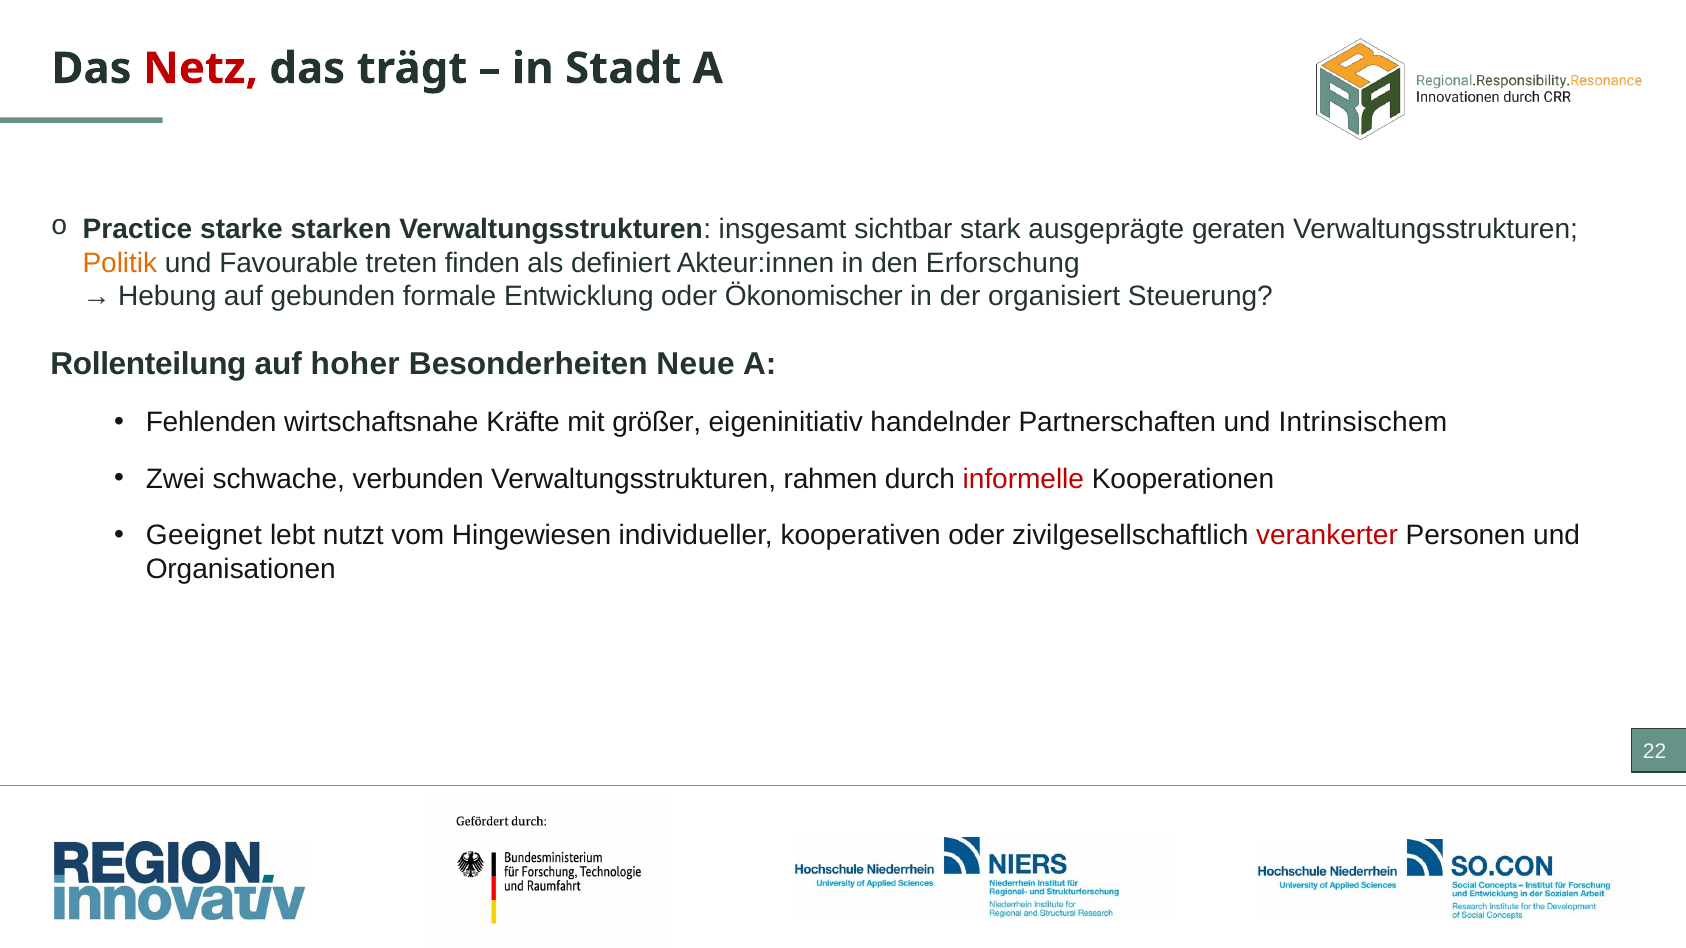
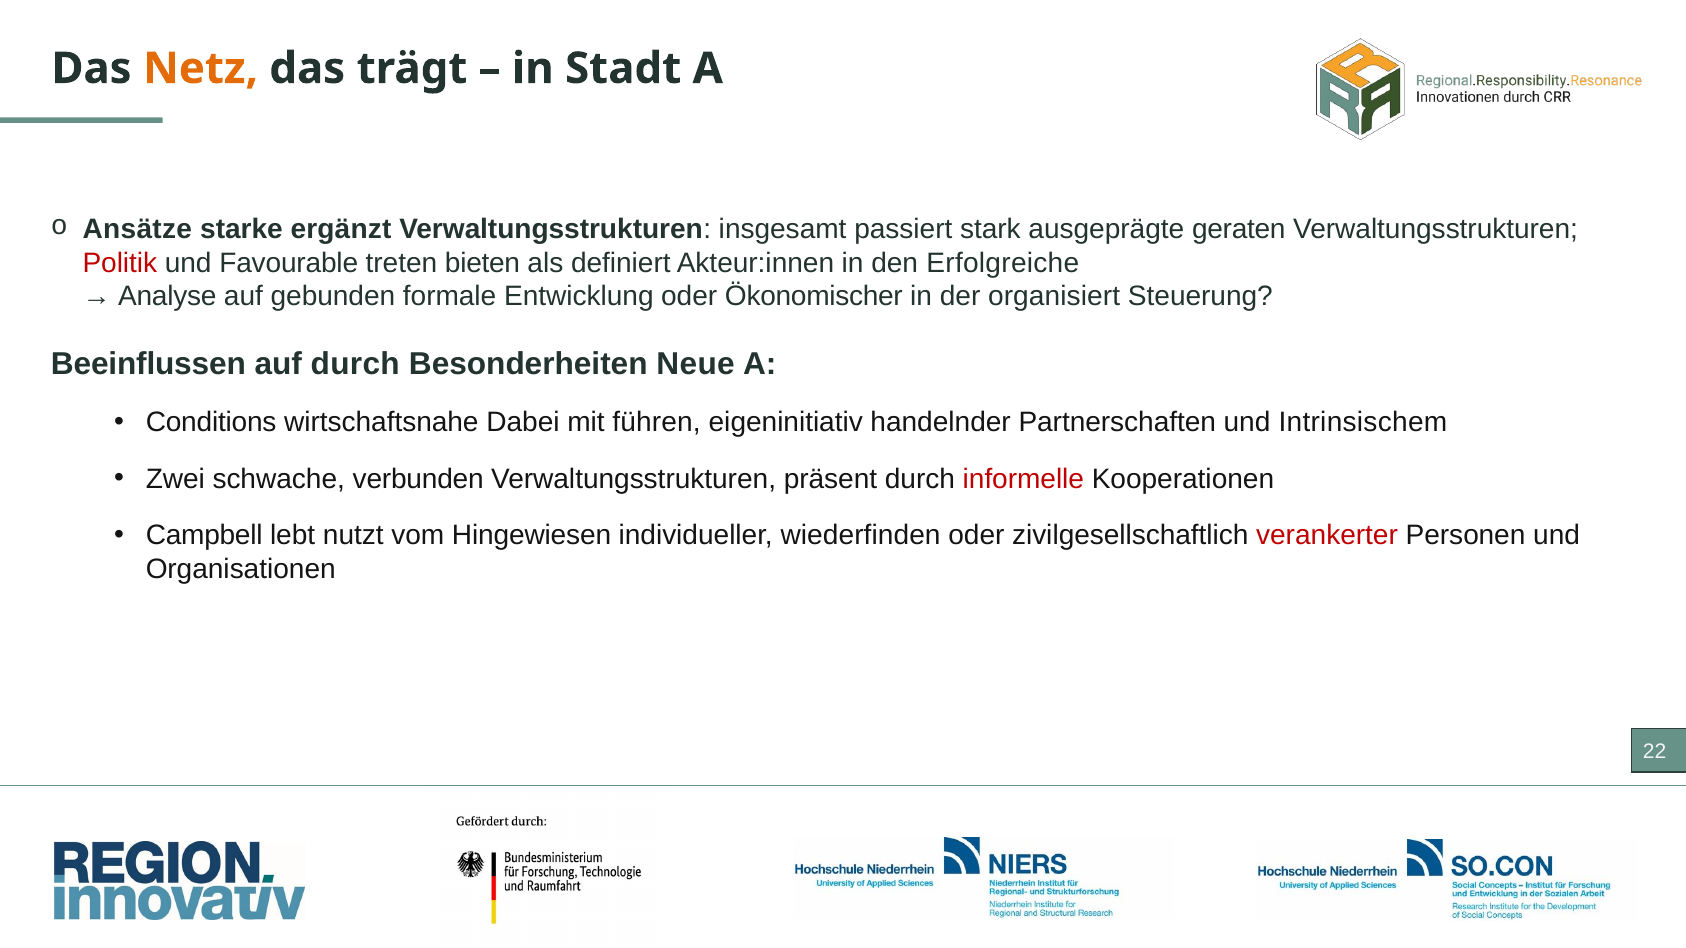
Netz colour: red -> orange (201, 69)
Practice: Practice -> Ansätze (137, 229)
starken: starken -> ergänzt (341, 229)
sichtbar: sichtbar -> passiert (903, 229)
Politik colour: orange -> red (120, 263)
finden: finden -> bieten (483, 263)
Erforschung: Erforschung -> Erfolgreiche (1003, 263)
Hebung: Hebung -> Analyse (167, 297)
Rollenteilung: Rollenteilung -> Beeinflussen (148, 364)
auf hoher: hoher -> durch (355, 364)
Fehlenden: Fehlenden -> Conditions (211, 423)
Kräfte: Kräfte -> Dabei (523, 423)
größer: größer -> führen (657, 423)
rahmen: rahmen -> präsent (830, 479)
Geeignet: Geeignet -> Campbell (204, 536)
kooperativen: kooperativen -> wiederfinden (861, 536)
